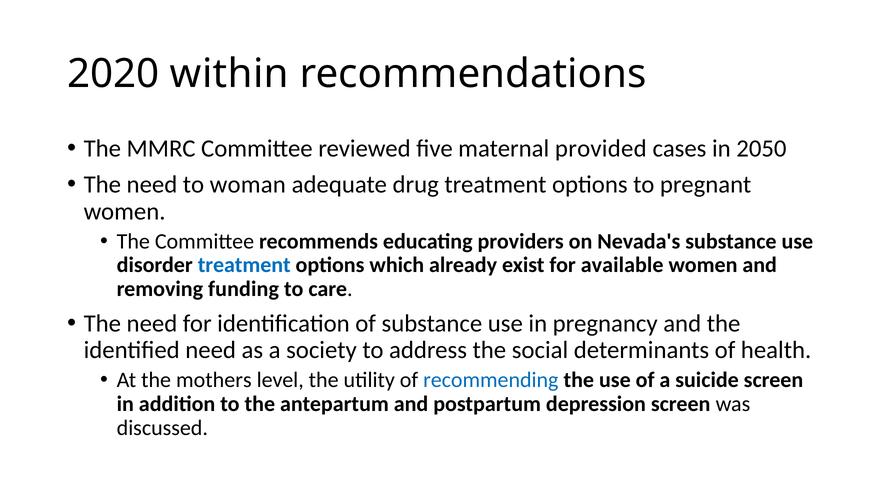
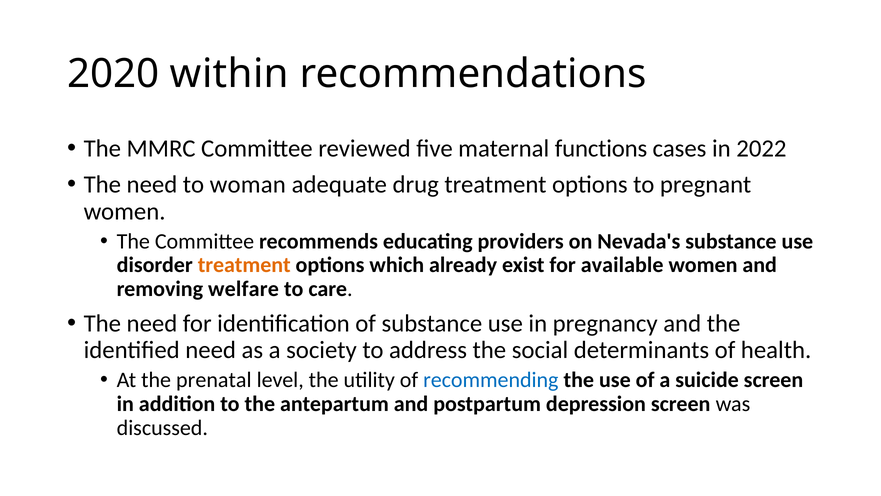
provided: provided -> functions (601, 148)
2050: 2050 -> 2022 (761, 148)
treatment colour: blue -> orange (244, 265)
funding: funding -> welfare (243, 289)
mothers: mothers -> prenatal (214, 380)
